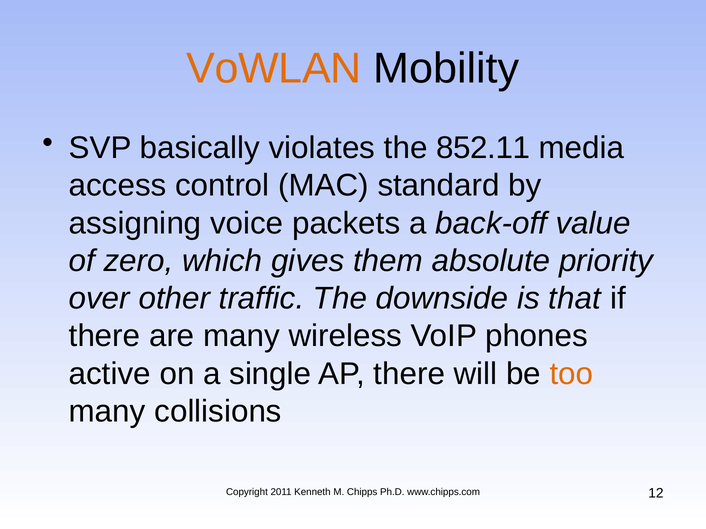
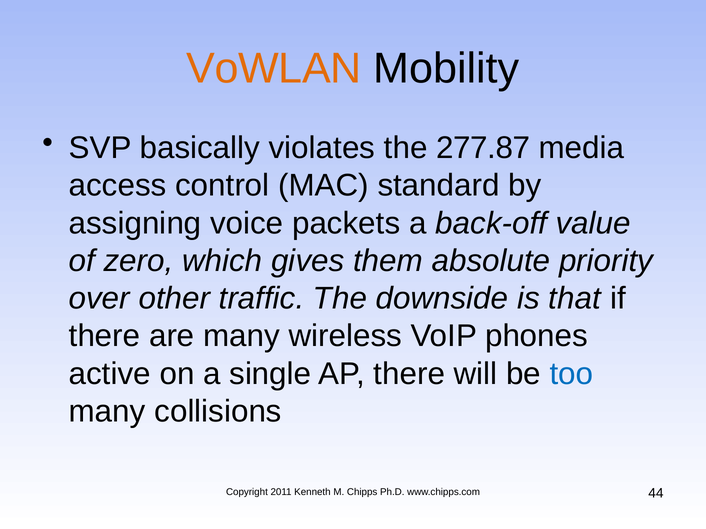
852.11: 852.11 -> 277.87 (483, 148)
too colour: orange -> blue (571, 374)
12: 12 -> 44 (656, 494)
